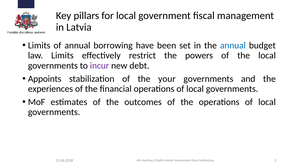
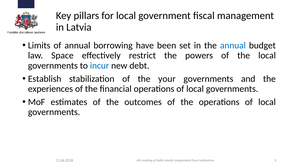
law Limits: Limits -> Space (62, 56)
incur colour: purple -> blue (99, 66)
Appoints: Appoints -> Establish (45, 79)
